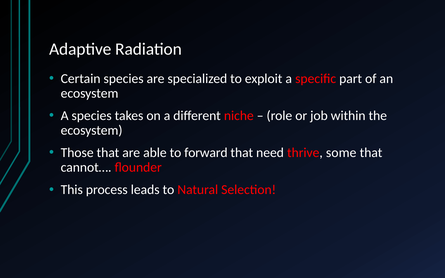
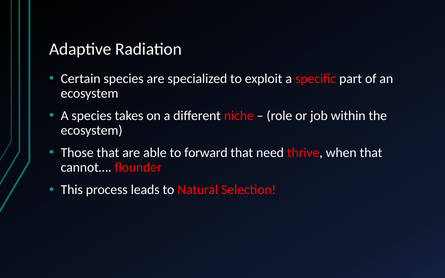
some: some -> when (341, 153)
